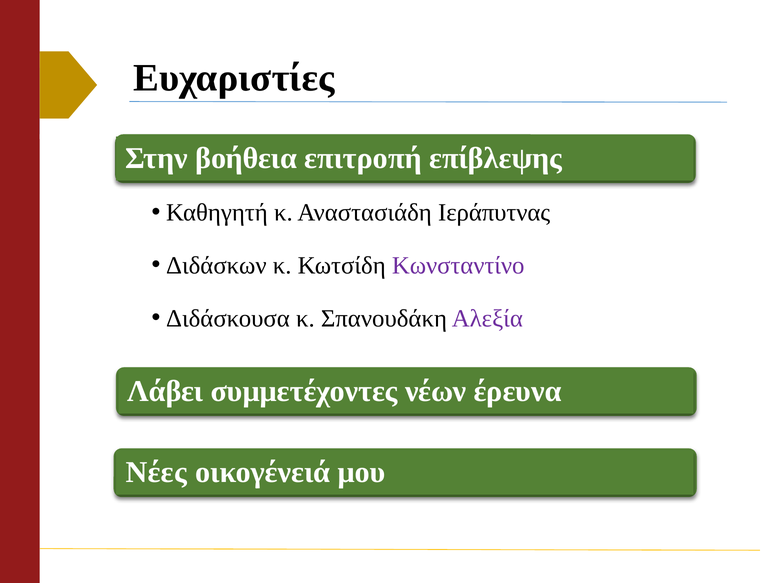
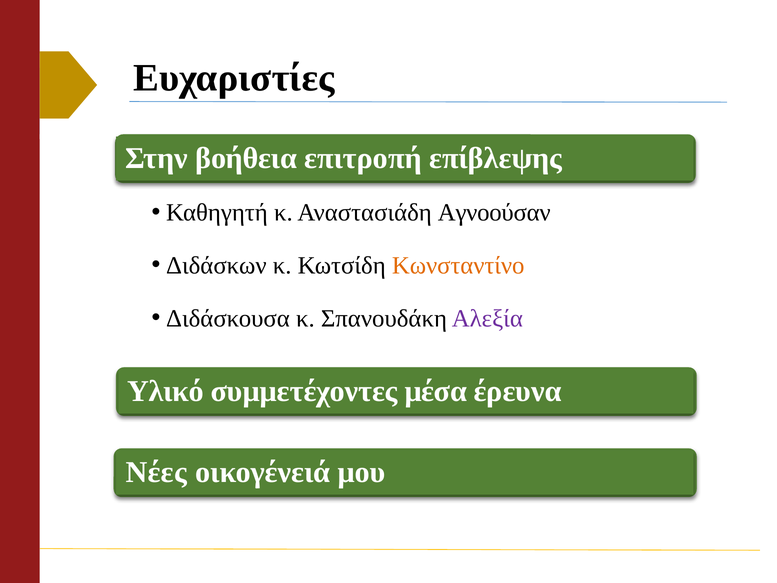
Ιεράπυτνας: Ιεράπυτνας -> Αγνοούσαν (494, 213)
Κωνσταντίνο colour: purple -> orange (458, 265)
Λάβει: Λάβει -> Υλικό (165, 391)
νέων: νέων -> μέσα (436, 391)
